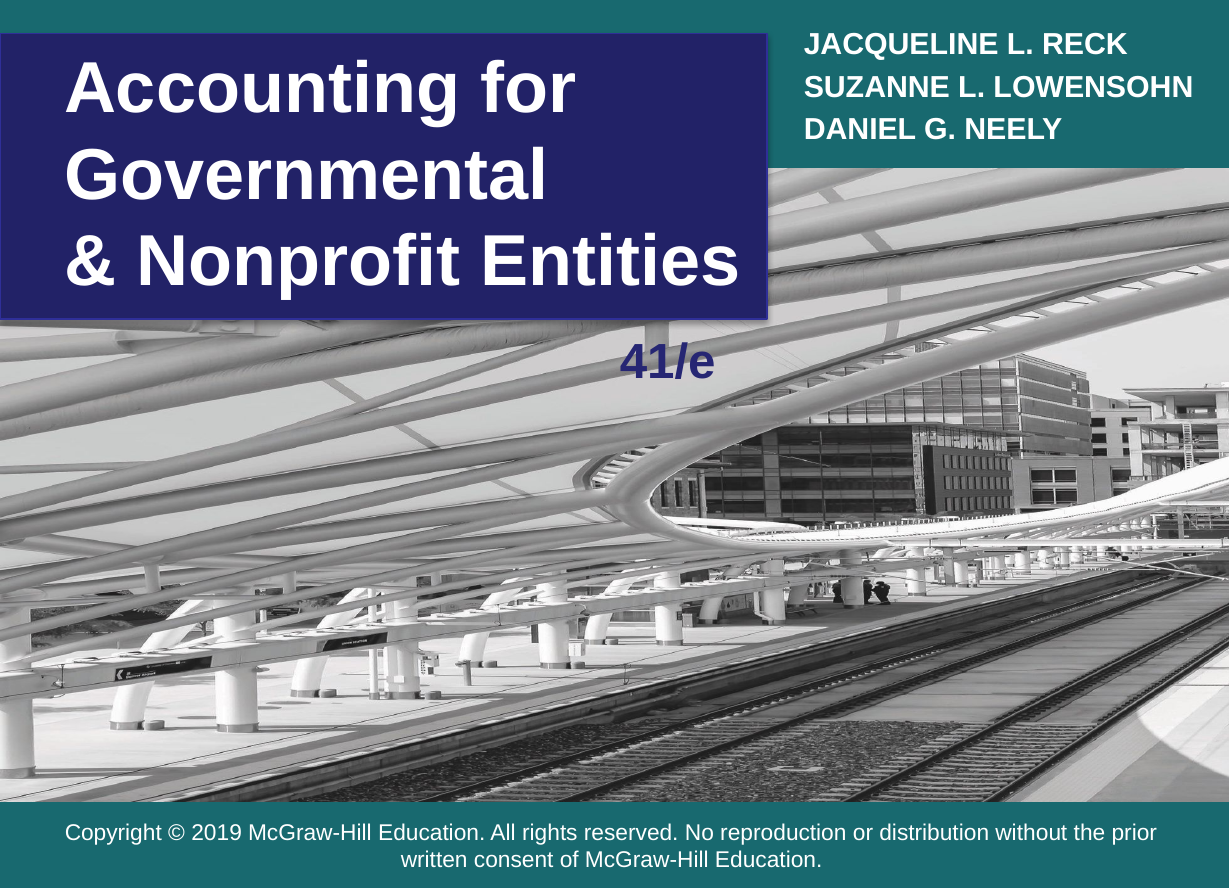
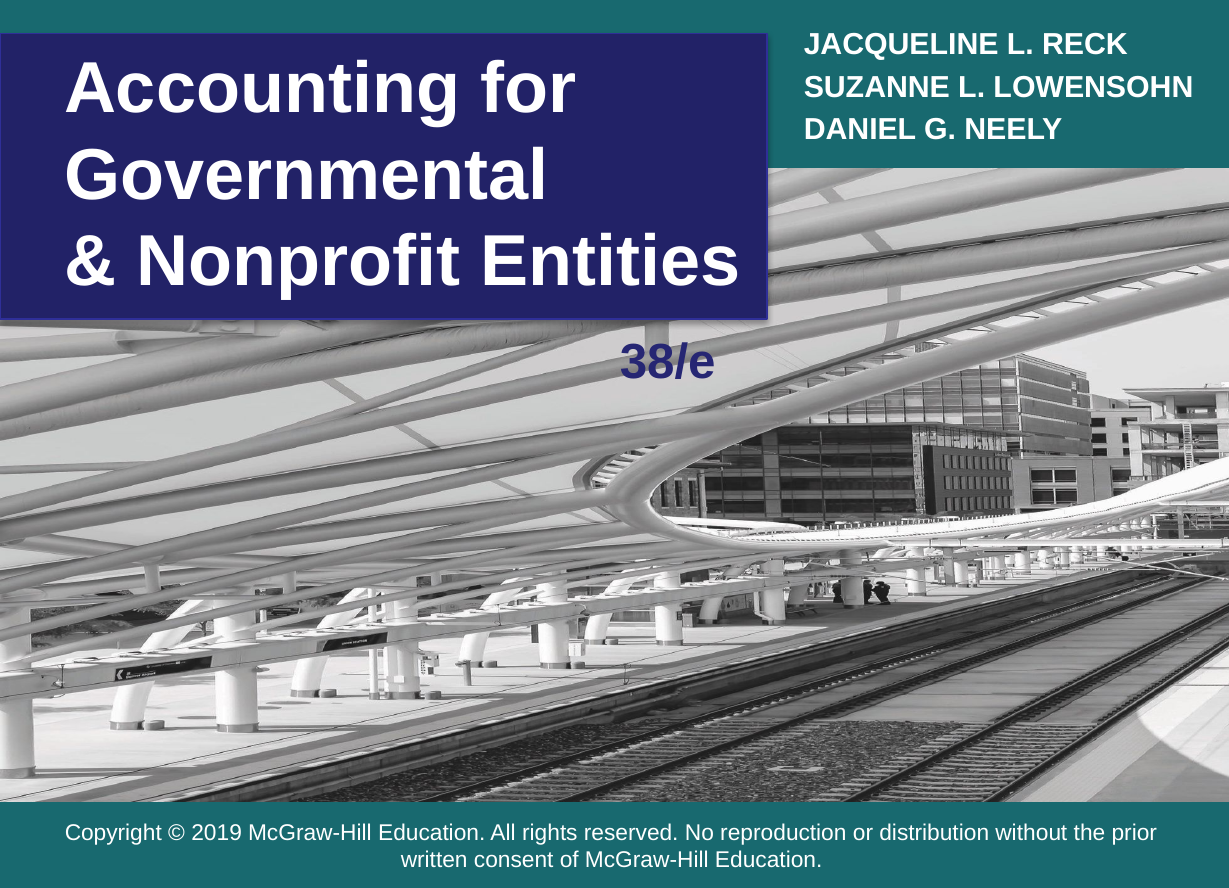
41/e: 41/e -> 38/e (668, 362)
